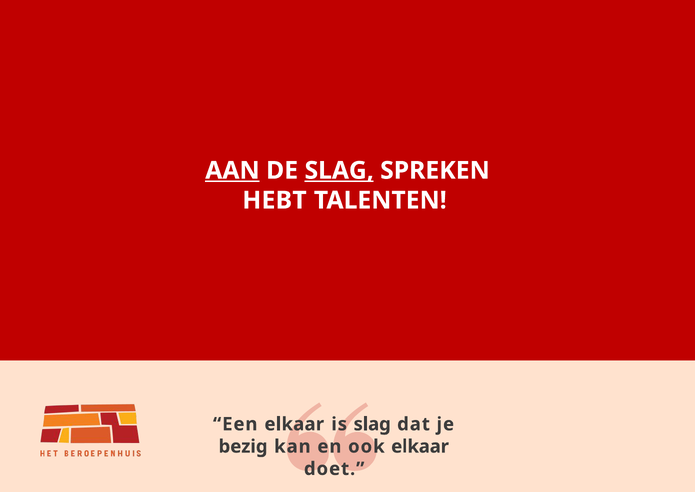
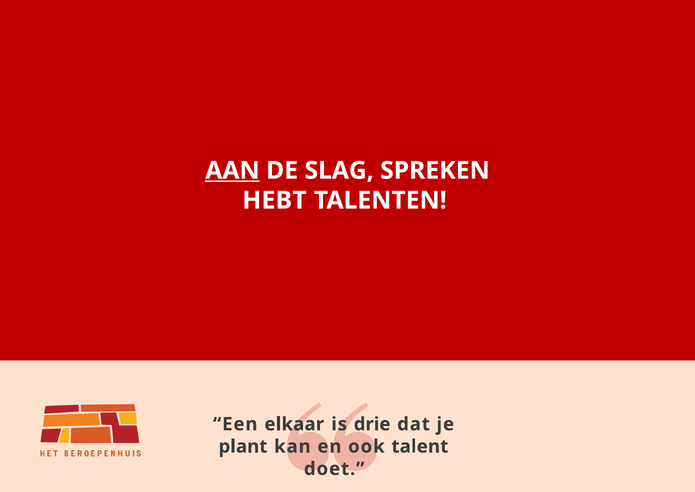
SLAG underline: present -> none (339, 170)
is slag: slag -> drie (372, 424)
bezig: bezig -> plant (243, 446)
ook elkaar: elkaar -> talent (420, 446)
